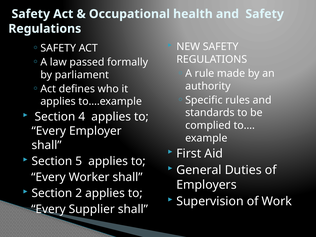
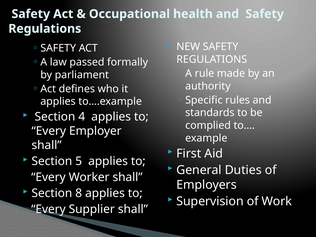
2: 2 -> 8 (79, 193)
